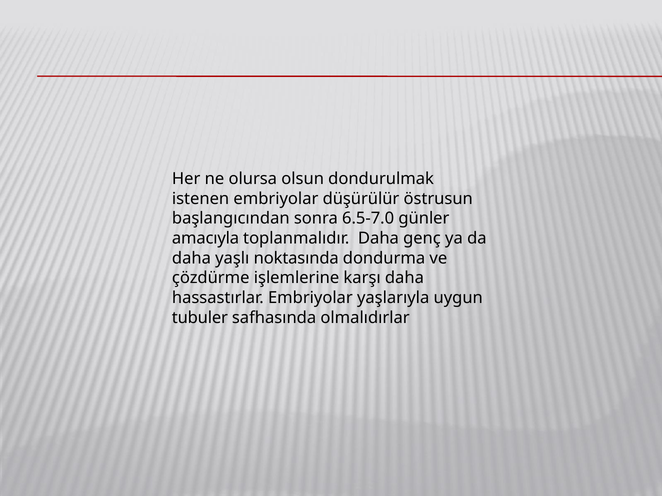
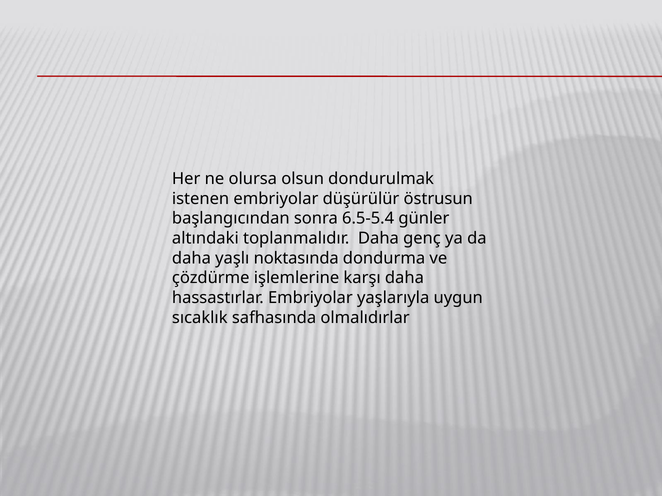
6.5-7.0: 6.5-7.0 -> 6.5-5.4 (368, 219)
amacıyla: amacıyla -> altındaki (205, 239)
tubuler: tubuler -> sıcaklık (200, 318)
